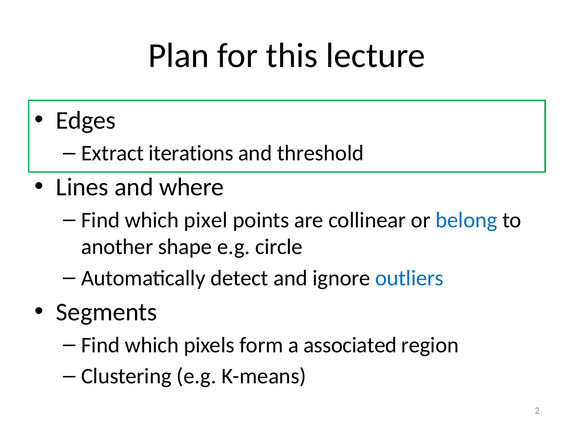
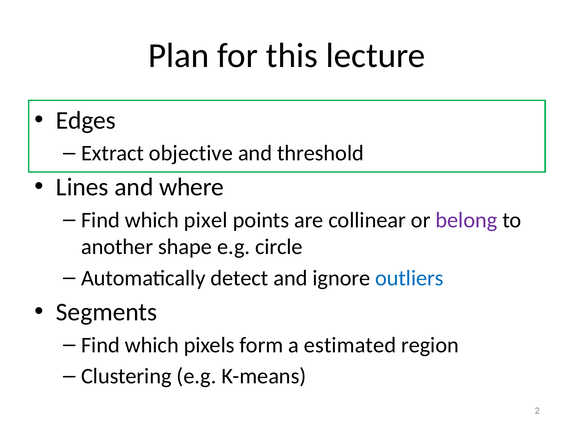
iterations: iterations -> objective (191, 153)
belong colour: blue -> purple (466, 220)
associated: associated -> estimated (350, 345)
